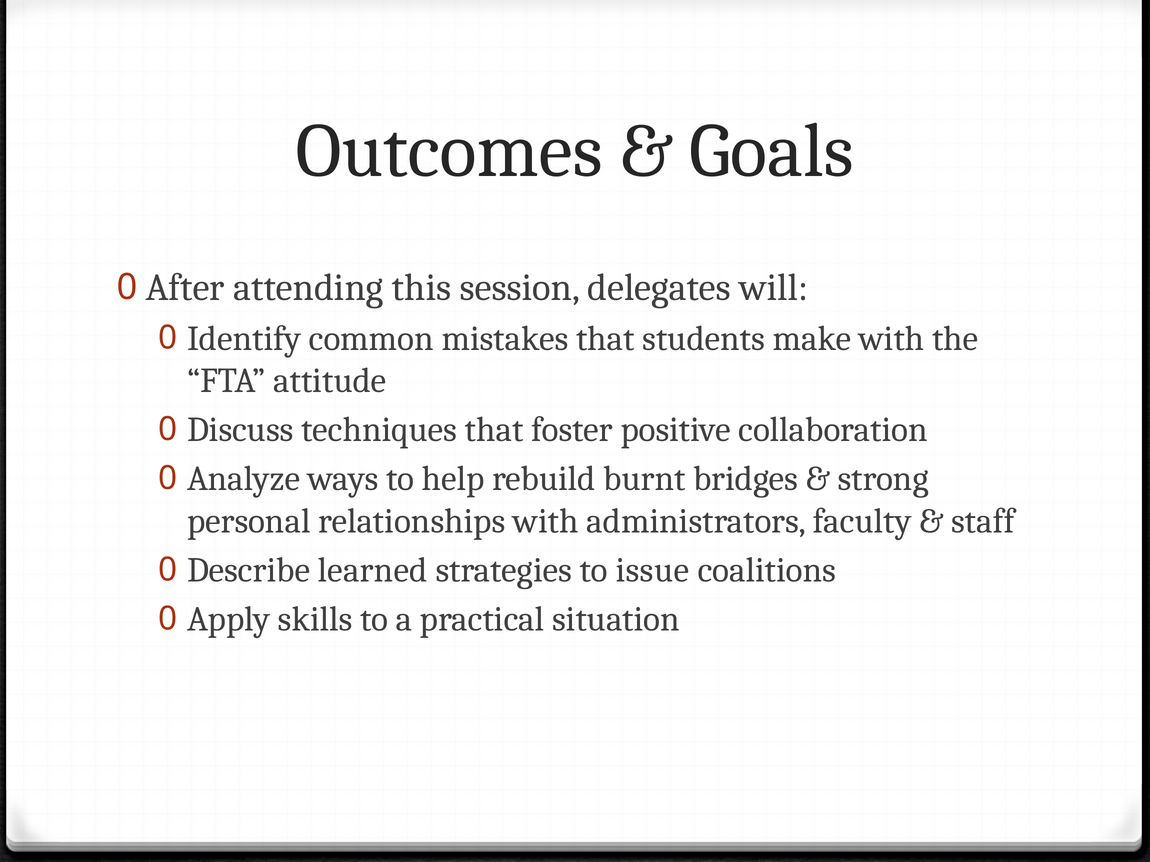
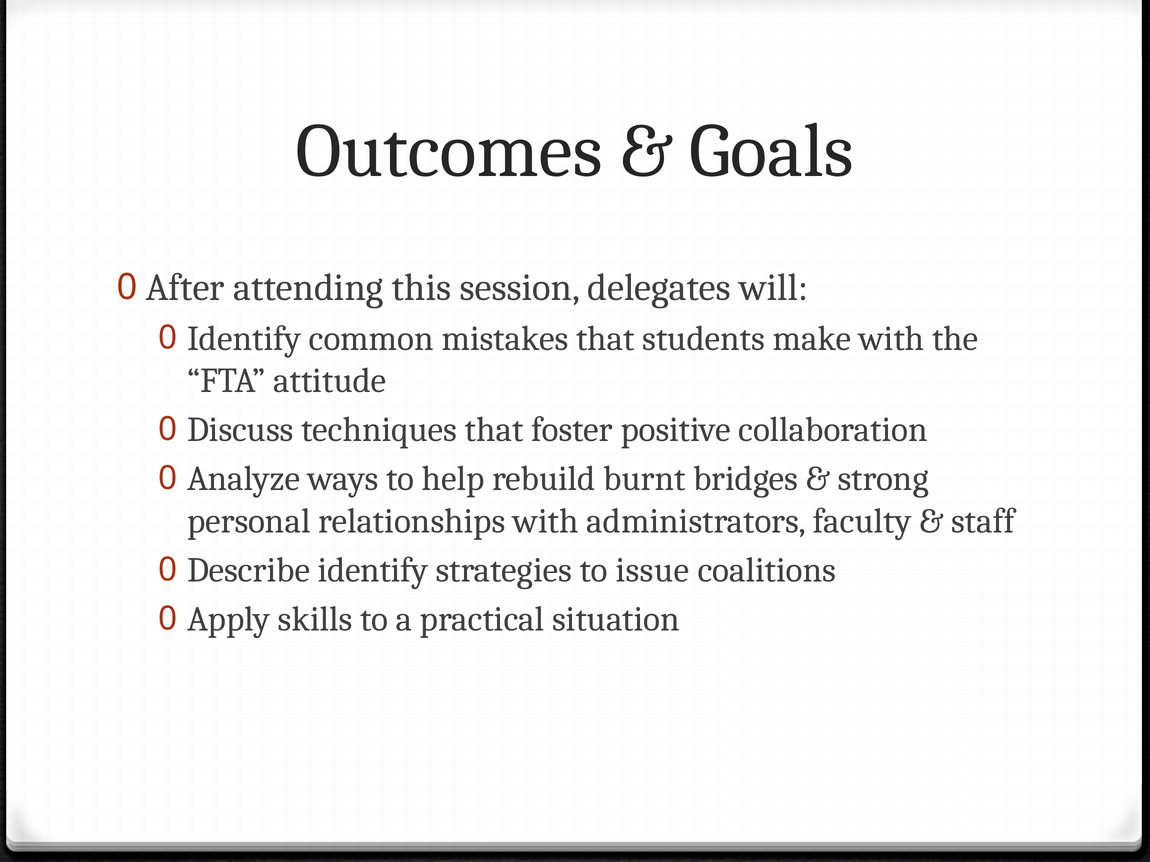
Describe learned: learned -> identify (373, 570)
